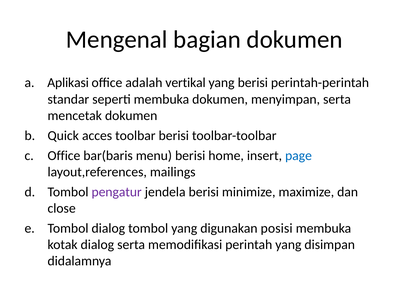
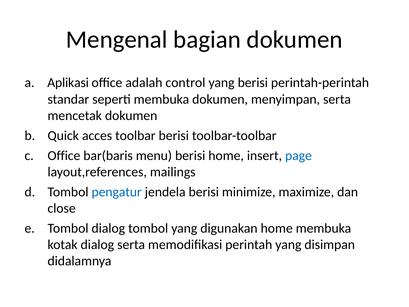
vertikal: vertikal -> control (185, 83)
pengatur colour: purple -> blue (117, 192)
digunakan posisi: posisi -> home (277, 228)
